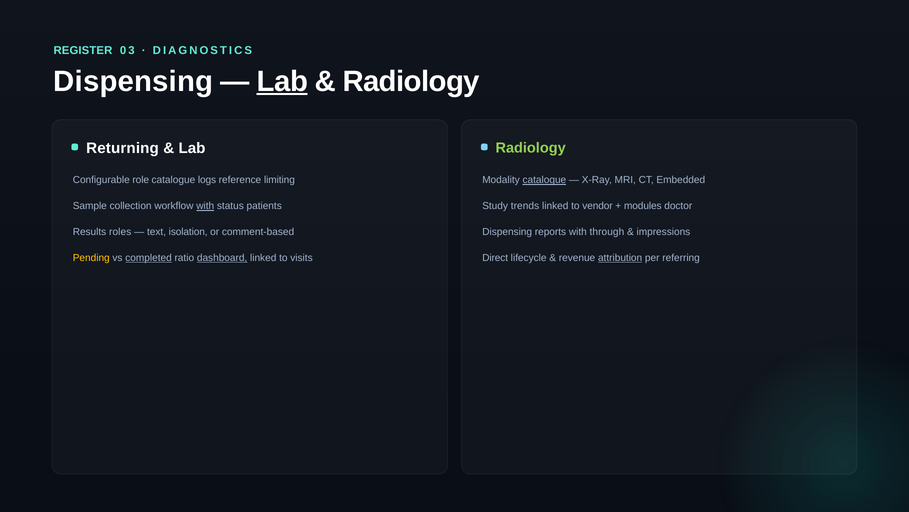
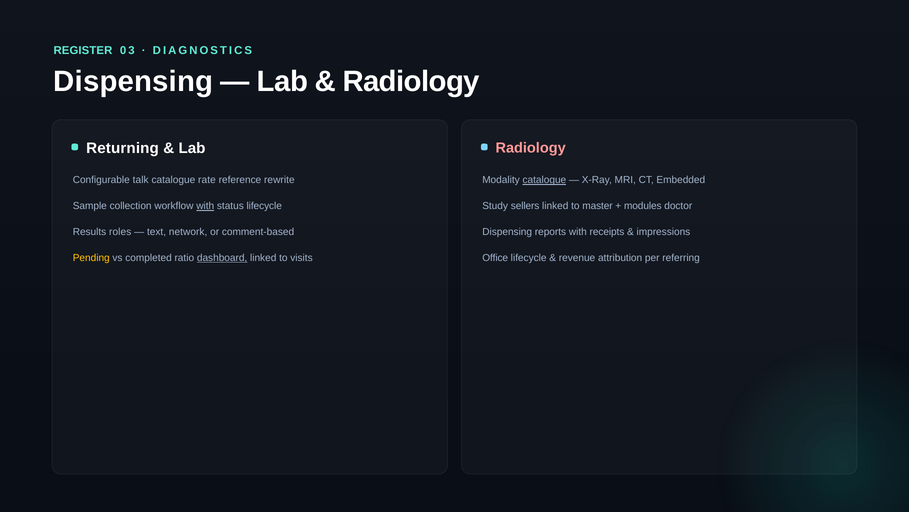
Lab underline: present -> none (282, 81)
Radiology colour: light green -> pink (531, 148)
role: role -> talk (141, 180)
logs: logs -> rate (207, 180)
limiting: limiting -> rewrite (279, 180)
status patients: patients -> lifecycle (264, 206)
trends: trends -> sellers (525, 206)
vendor: vendor -> master (598, 206)
isolation: isolation -> network (188, 232)
through: through -> receipts (607, 232)
completed underline: present -> none (149, 258)
Direct: Direct -> Office (495, 258)
attribution underline: present -> none (620, 258)
